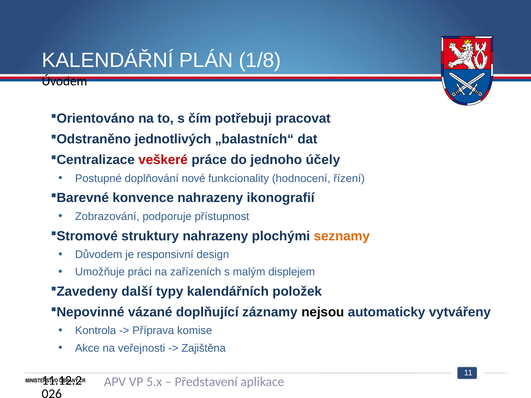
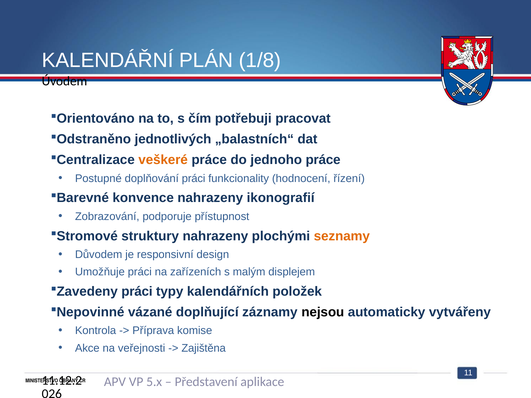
veškeré colour: red -> orange (163, 160)
jednoho účely: účely -> práce (323, 160)
doplňování nové: nové -> práci (194, 179)
další: další -> práci (137, 292)
